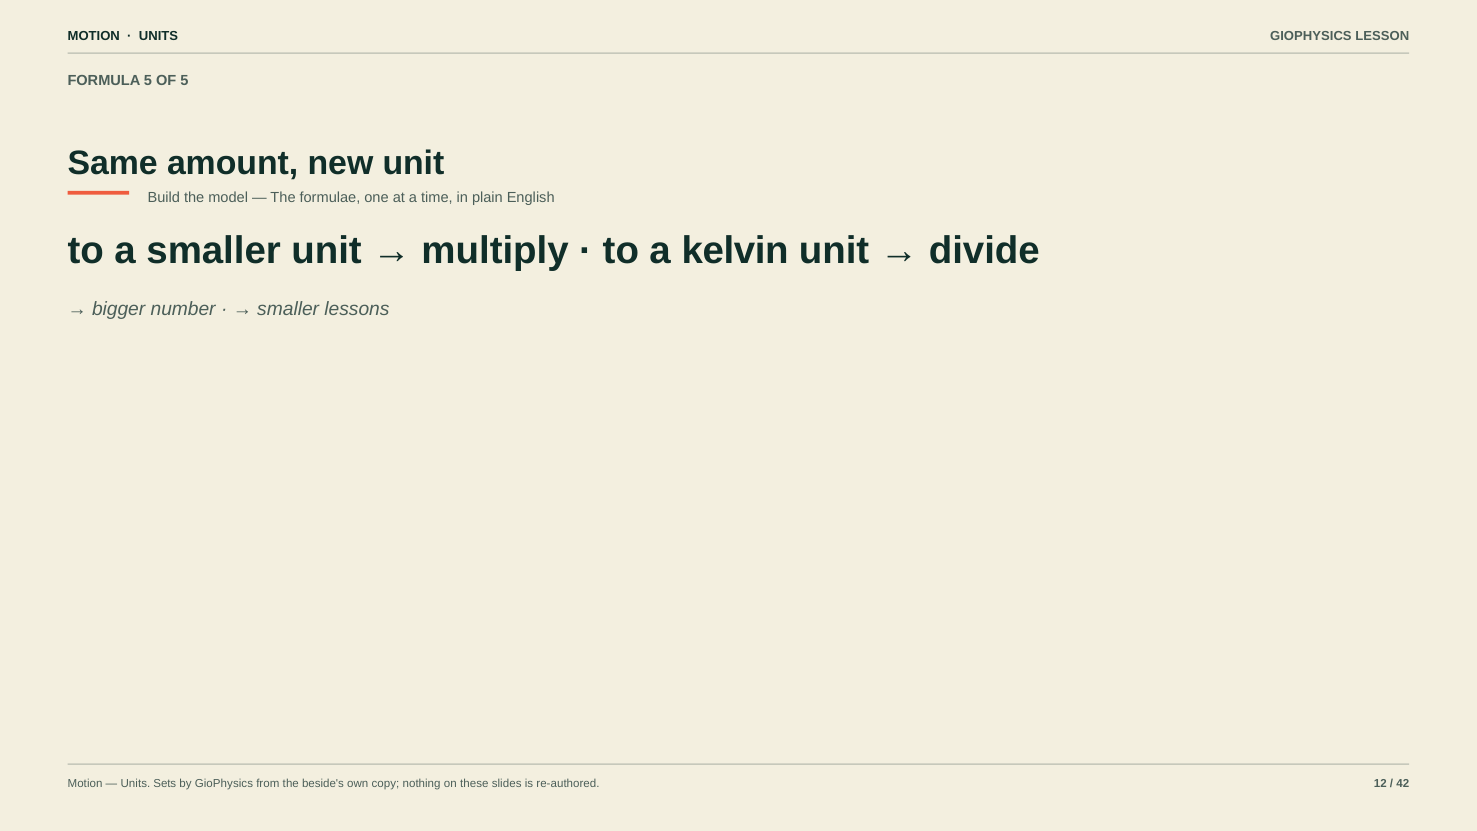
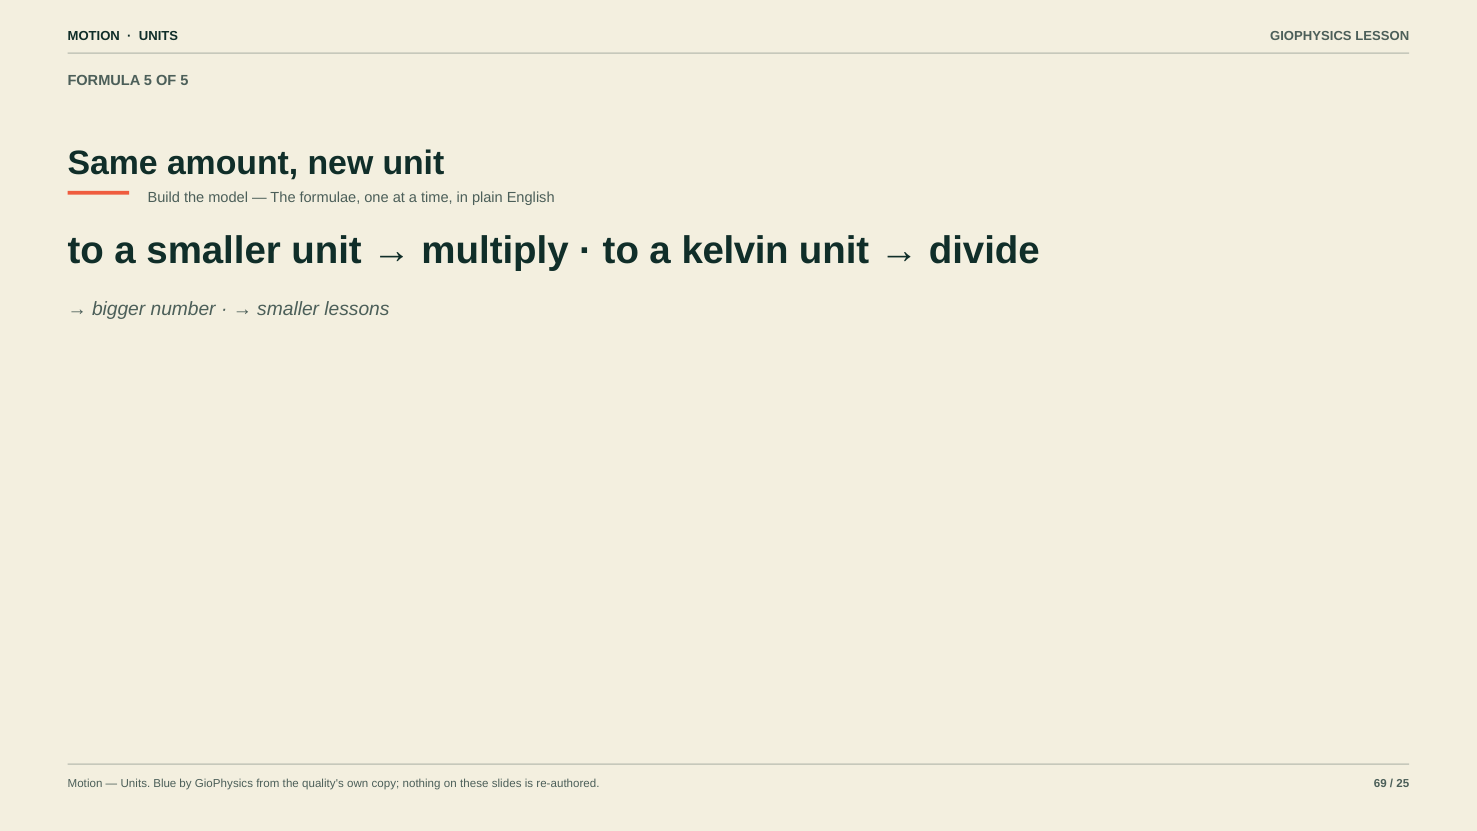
Sets: Sets -> Blue (165, 783)
beside's: beside's -> quality's (323, 783)
12: 12 -> 69 (1380, 783)
42: 42 -> 25 (1403, 783)
